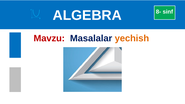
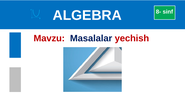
yechish colour: orange -> red (132, 38)
